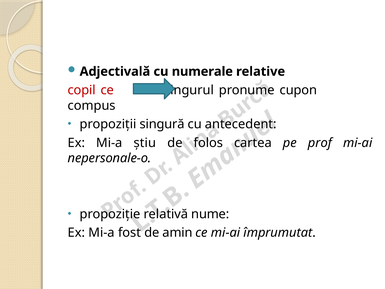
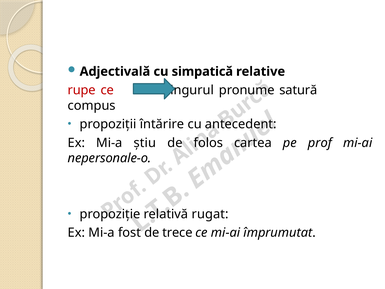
numerale: numerale -> simpatică (202, 71)
copil: copil -> rupe (82, 90)
cupon: cupon -> satură (298, 90)
singură: singură -> întărire (162, 124)
nume: nume -> rugat (210, 214)
amin: amin -> trece (177, 233)
